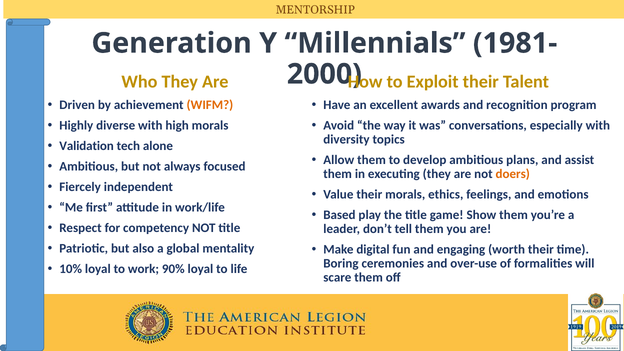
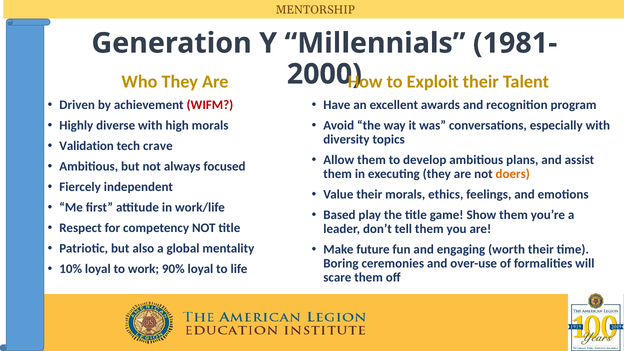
WIFM colour: orange -> red (210, 105)
alone: alone -> crave (158, 146)
digital: digital -> future (373, 249)
